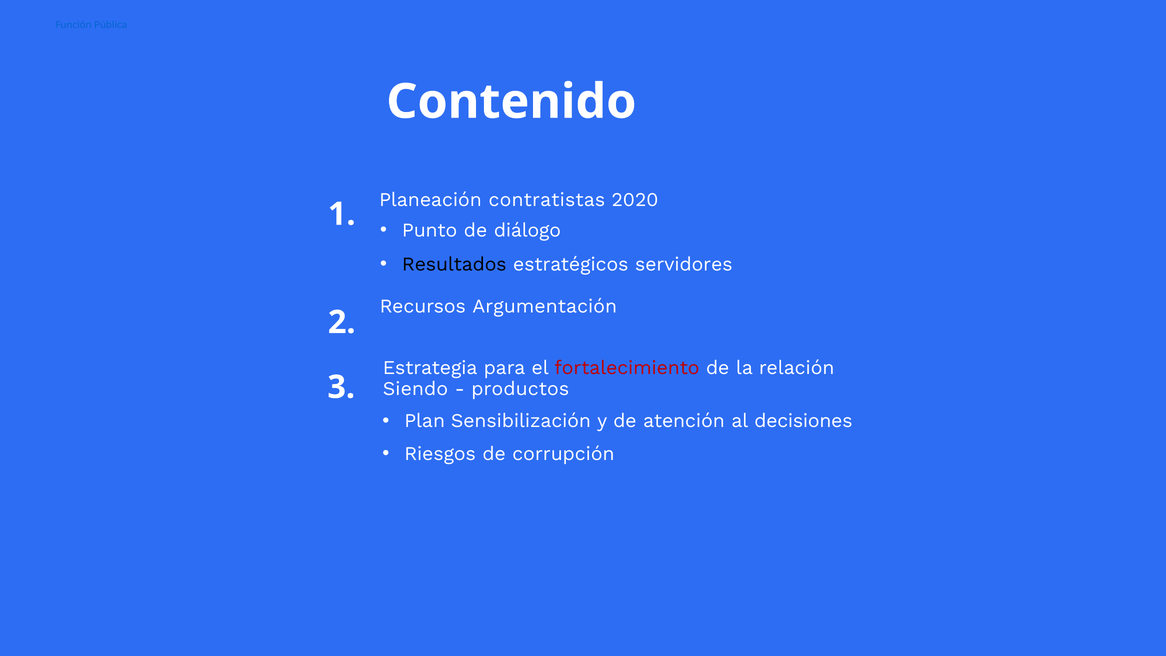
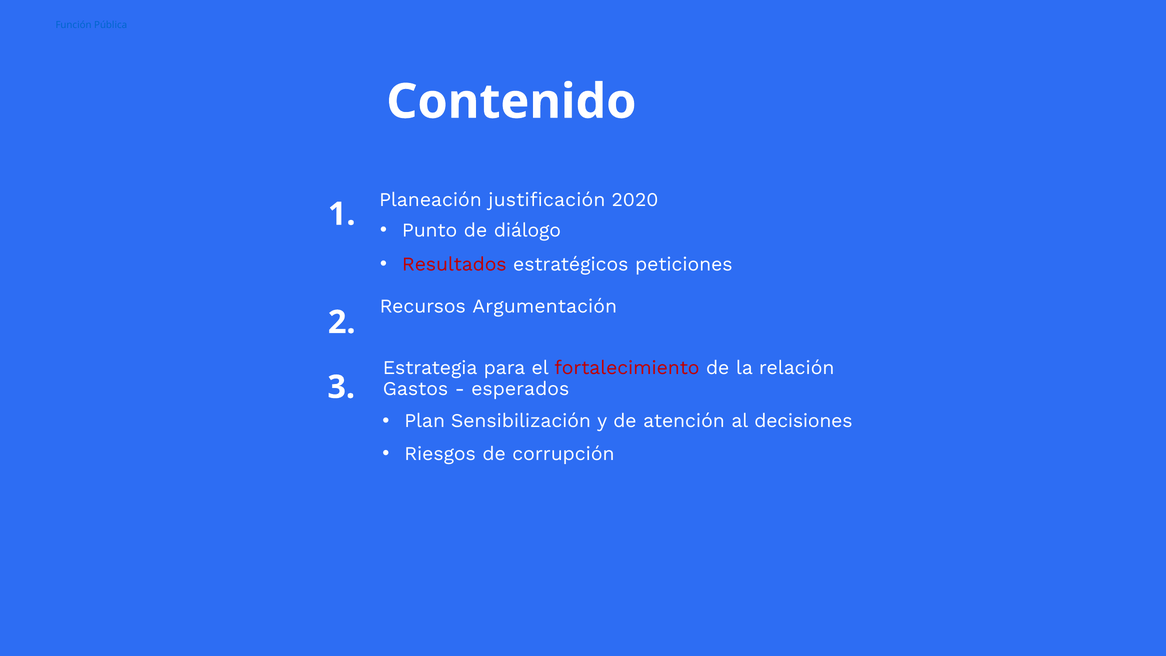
contratistas: contratistas -> justificación (547, 200)
Resultados colour: black -> red (454, 264)
servidores: servidores -> peticiones (684, 264)
Siendo: Siendo -> Gastos (415, 389)
productos: productos -> esperados (520, 389)
